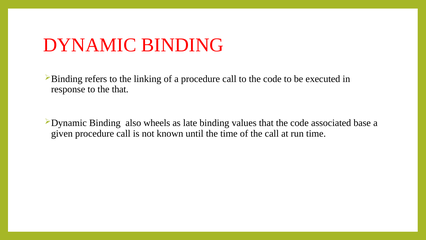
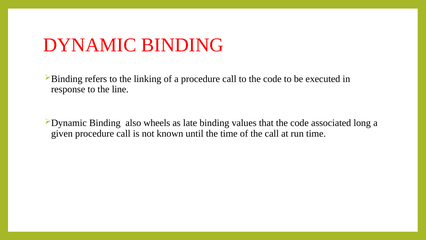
the that: that -> line (120, 89)
base: base -> long (362, 123)
